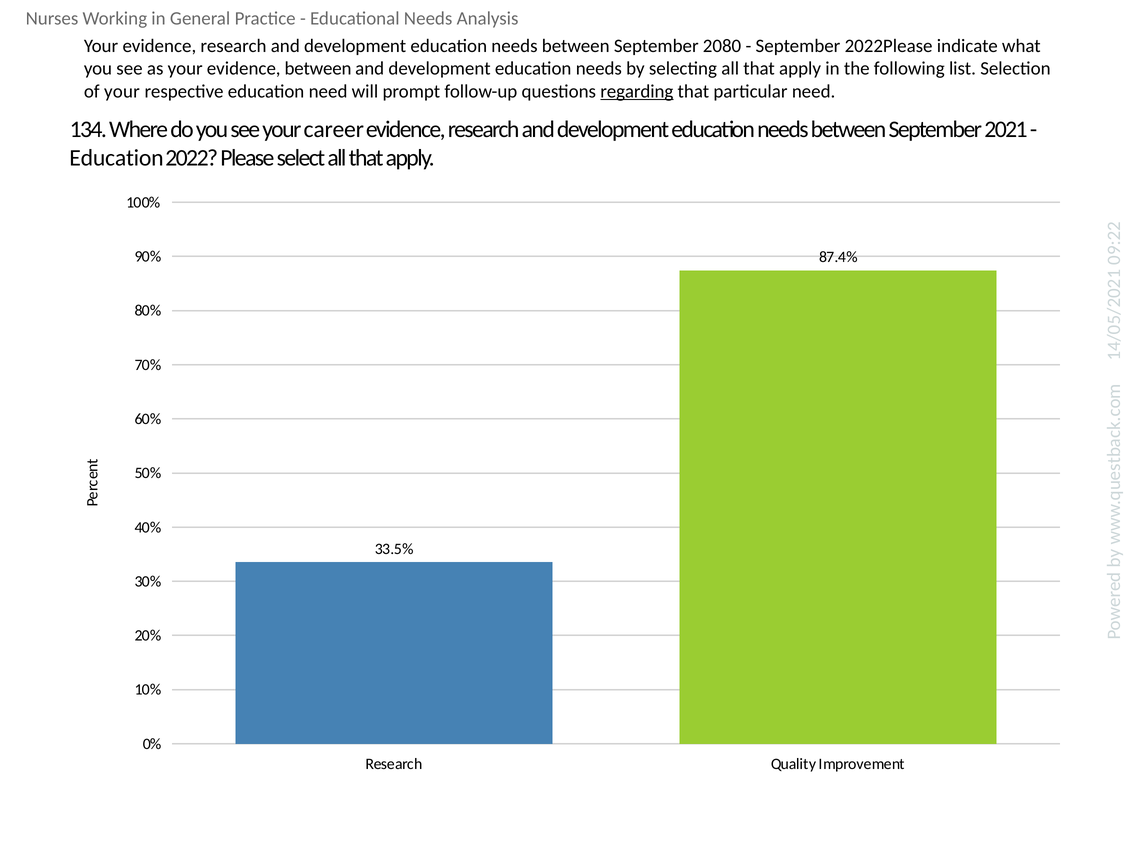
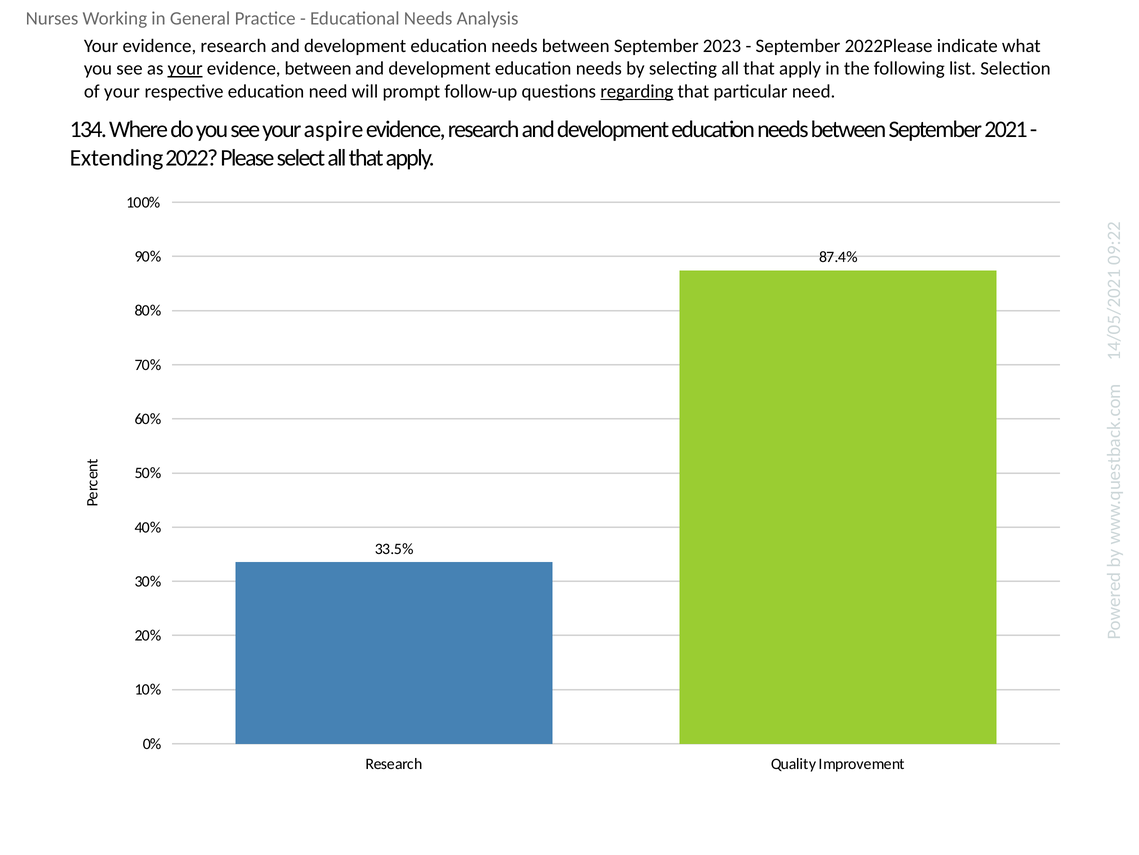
2080: 2080 -> 2023 (722, 46)
your underline: none -> present (185, 69)
career: career -> aspire (334, 129)
Education: Education -> Extending (116, 158)
